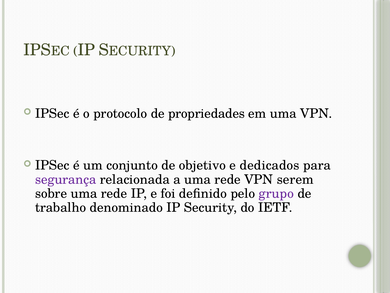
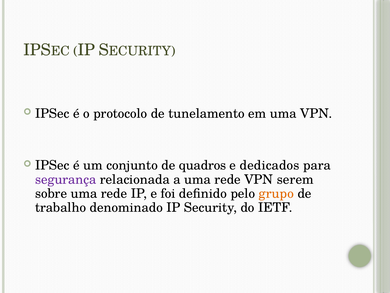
propriedades: propriedades -> tunelamento (206, 113)
objetivo: objetivo -> quadros (202, 165)
grupo colour: purple -> orange (276, 193)
